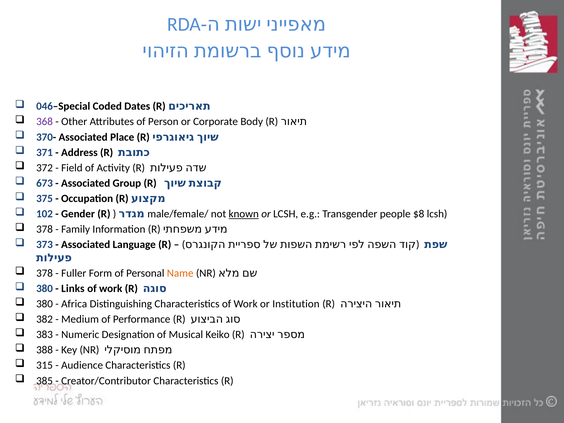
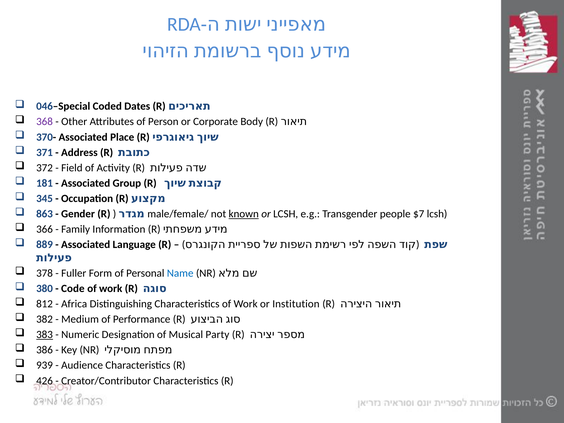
673: 673 -> 181 (45, 183)
375: 375 -> 345 (45, 199)
102: 102 -> 863 (45, 214)
$8: $8 -> $7 (419, 214)
378: 378 -> 366 (45, 229)
373: 373 -> 889 (45, 245)
Name colour: orange -> blue (180, 273)
Links: Links -> Code (73, 289)
380: 380 -> 812 (45, 304)
383 underline: none -> present (45, 335)
Keiko: Keiko -> Party (217, 335)
388: 388 -> 386 (45, 350)
315: 315 -> 939 (45, 365)
385: 385 -> 426 (45, 381)
